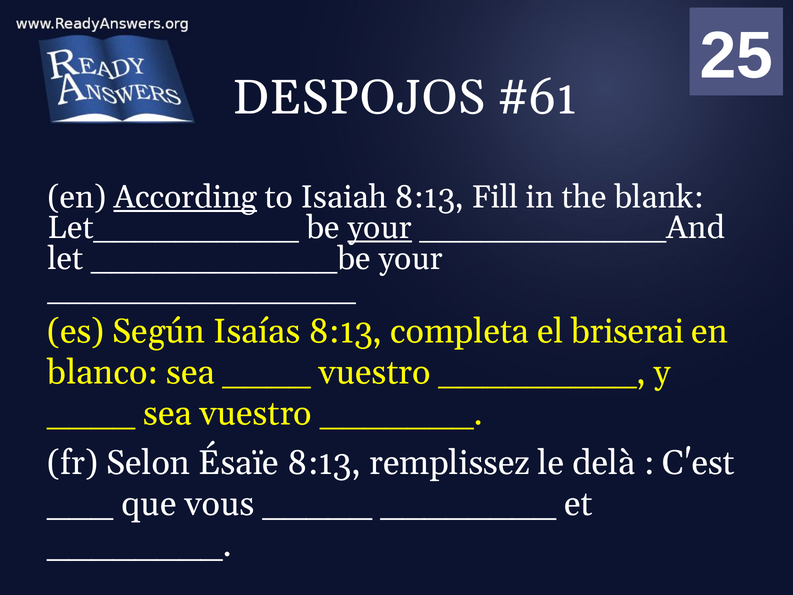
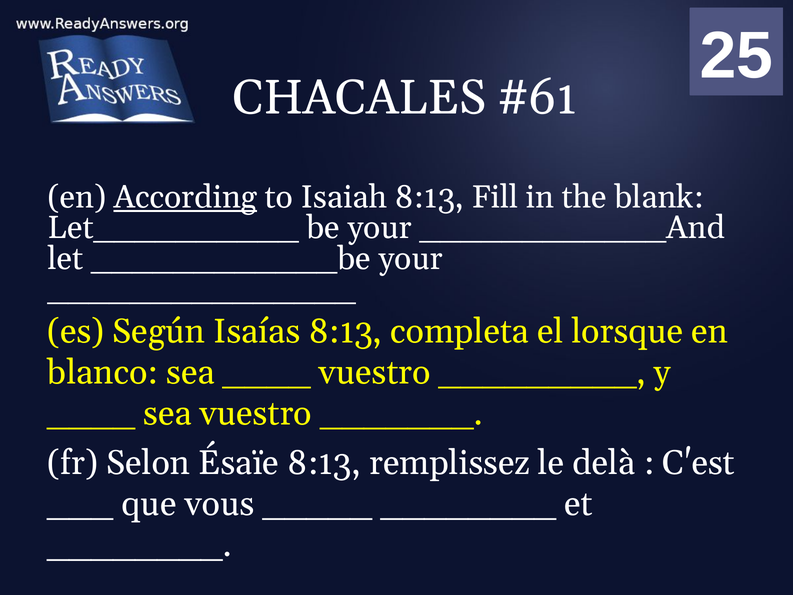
DESPOJOS: DESPOJOS -> CHACALES (359, 98)
your underline: present -> none (380, 228)
briserai: briserai -> lorsque (628, 331)
